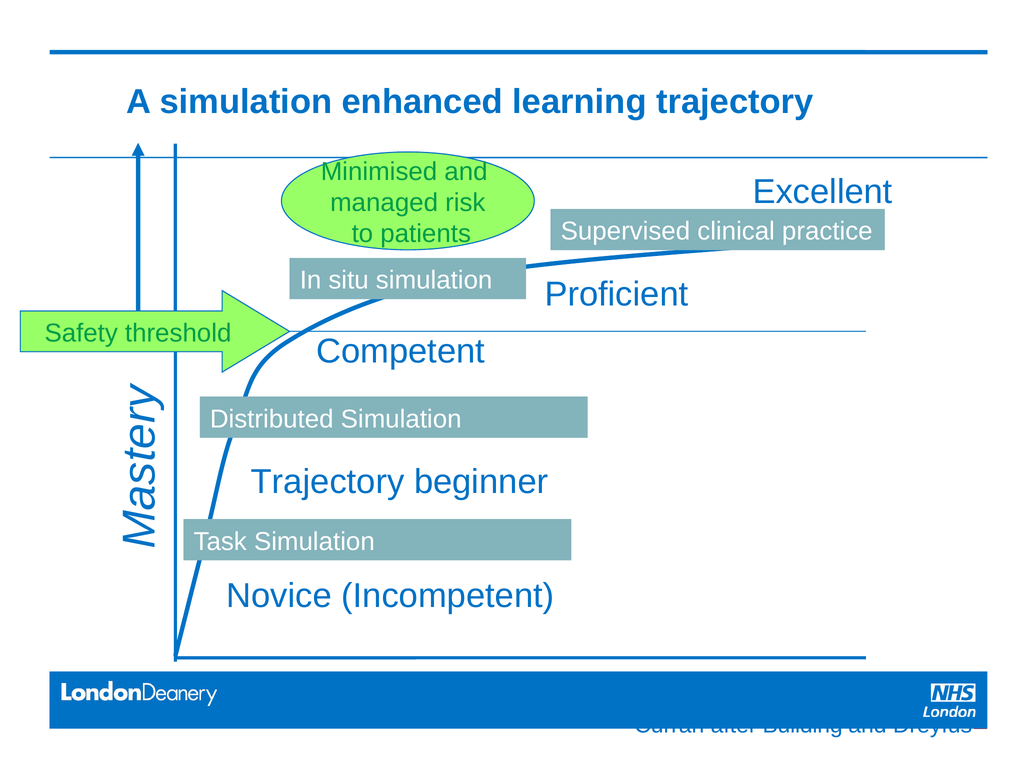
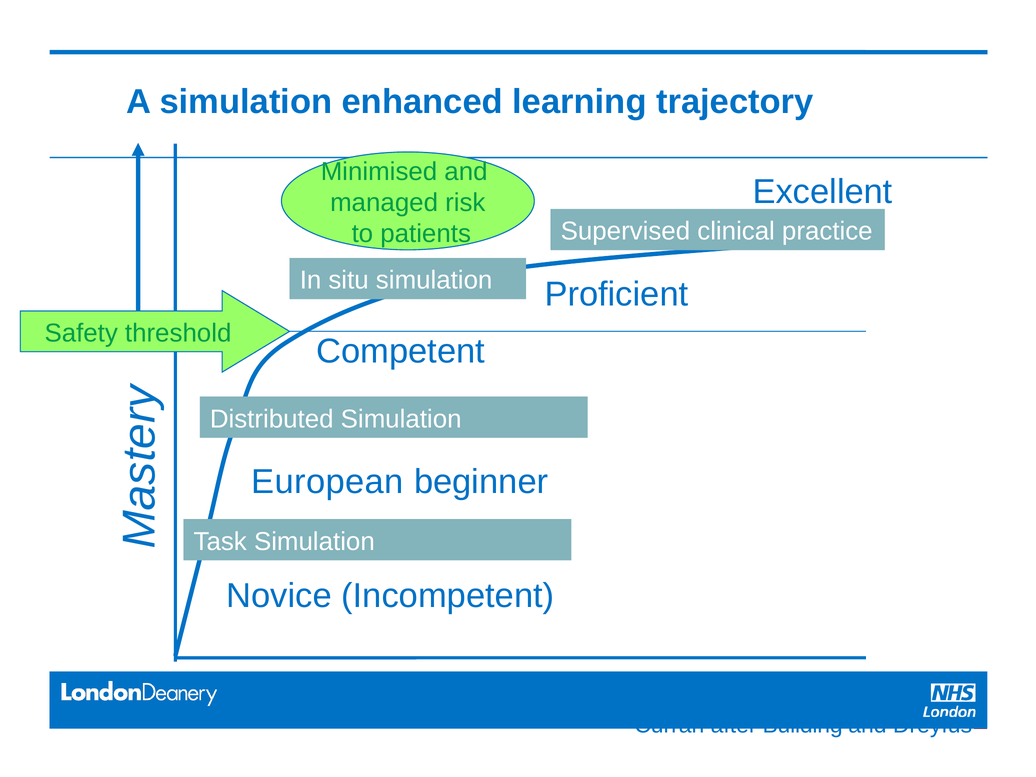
Trajectory: Trajectory -> European (327, 482)
